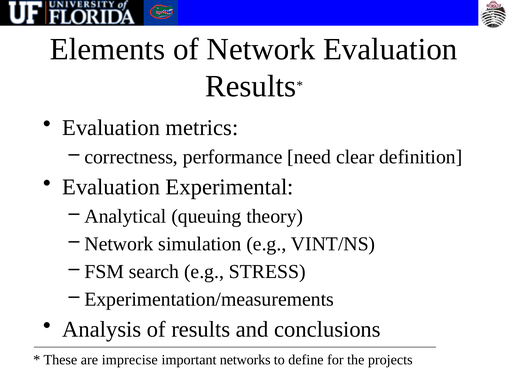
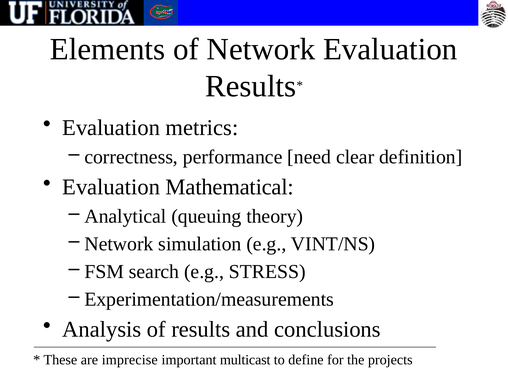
Experimental: Experimental -> Mathematical (230, 187)
networks: networks -> multicast (245, 360)
